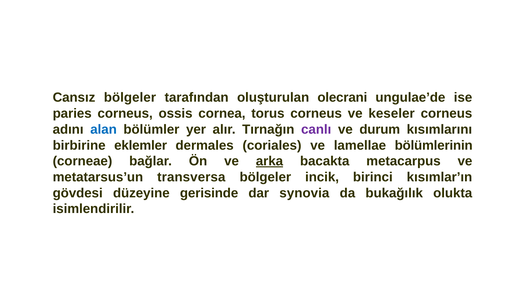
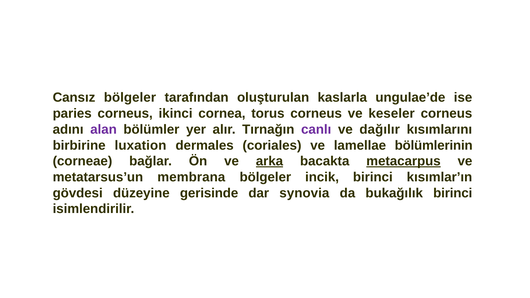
olecrani: olecrani -> kaslarla (342, 98)
ossis: ossis -> ikinci (176, 114)
alan colour: blue -> purple (104, 129)
durum: durum -> dağılır (380, 129)
eklemler: eklemler -> luxation (140, 145)
metacarpus underline: none -> present (403, 161)
transversa: transversa -> membrana (191, 177)
bukağılık olukta: olukta -> birinci (453, 193)
